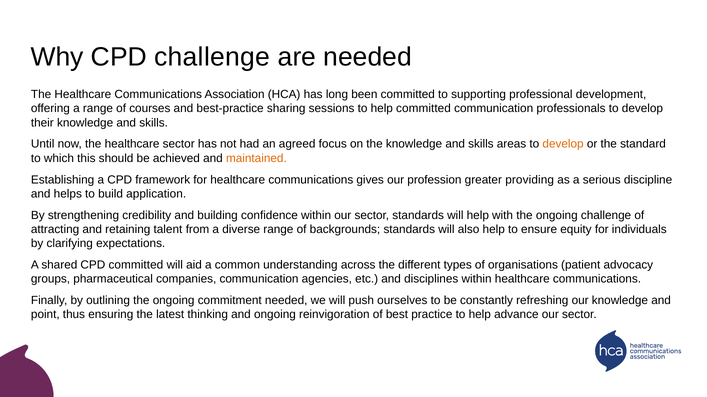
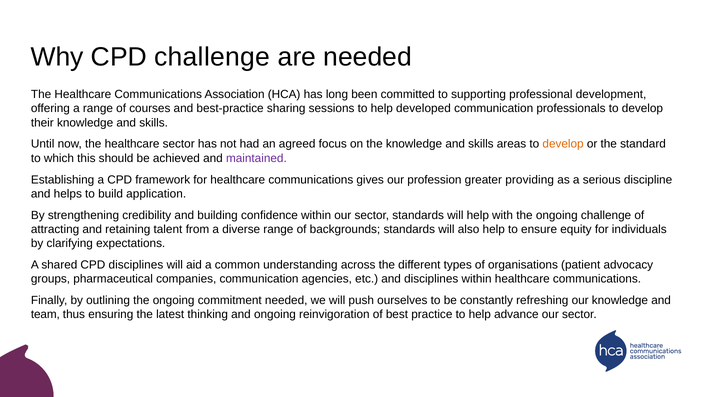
help committed: committed -> developed (423, 109)
maintained colour: orange -> purple (256, 158)
CPD committed: committed -> disciplines (136, 265)
point: point -> team (45, 315)
